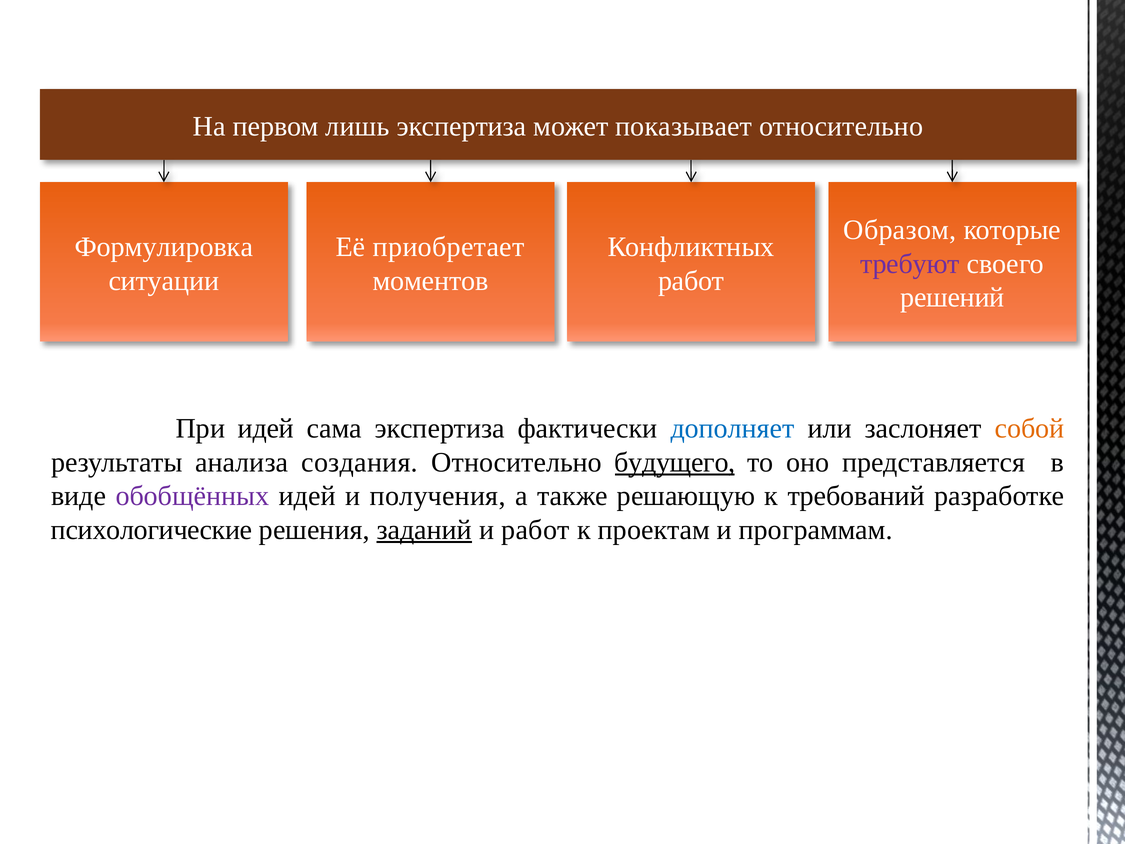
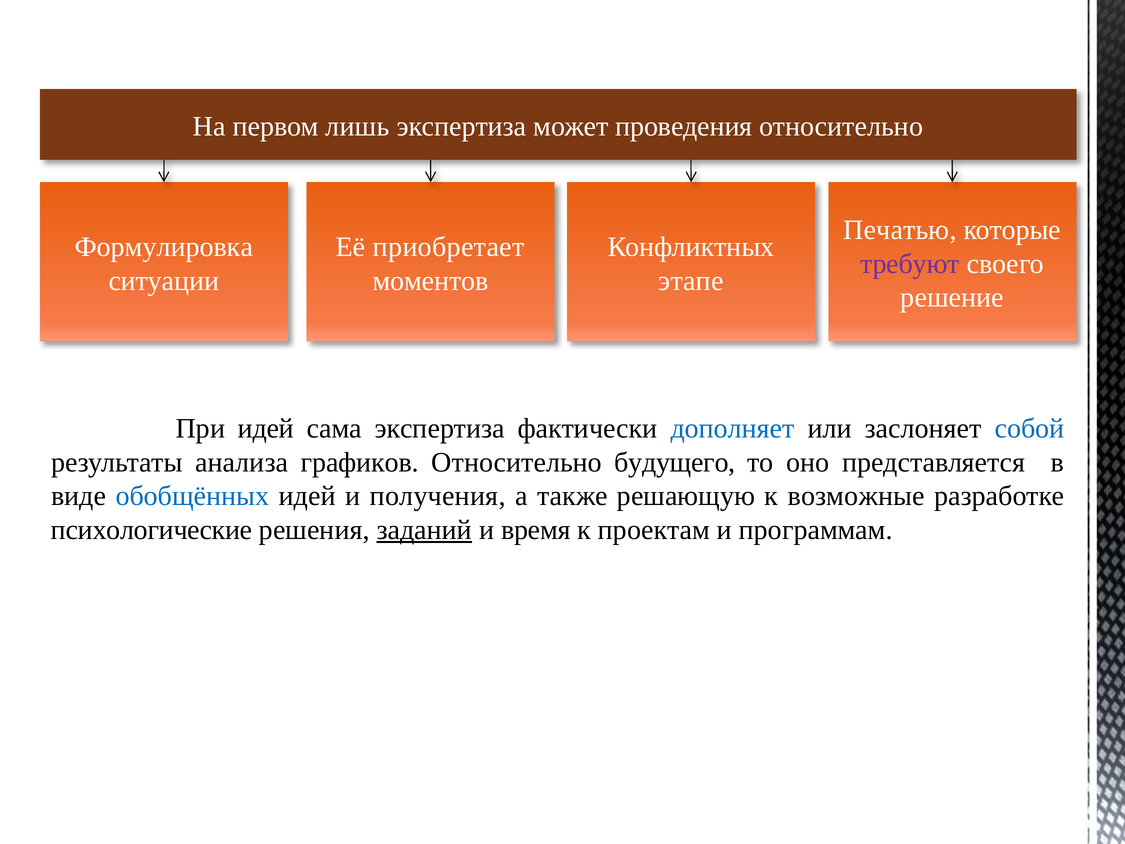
показывает: показывает -> проведения (684, 126)
Образом: Образом -> Печатью (900, 230)
работ: работ -> этапе (691, 281)
решений: решений -> решение (952, 298)
собой colour: orange -> blue (1030, 428)
создания: создания -> графиков (360, 462)
будущего underline: present -> none (675, 462)
обобщённых colour: purple -> blue (192, 496)
требований: требований -> возможные (856, 496)
и работ: работ -> время (536, 530)
